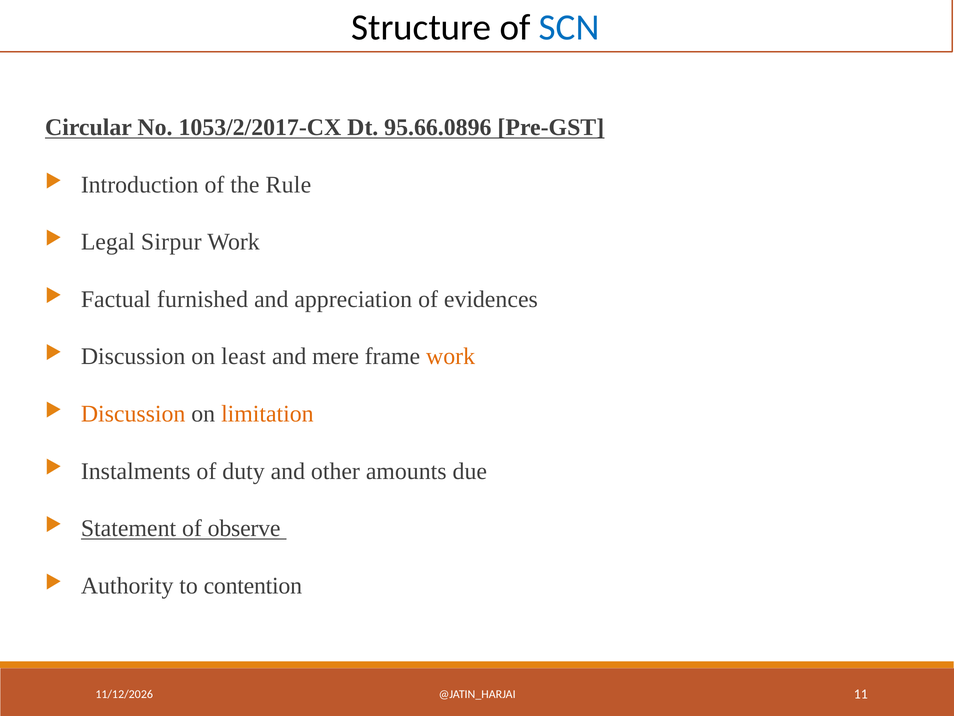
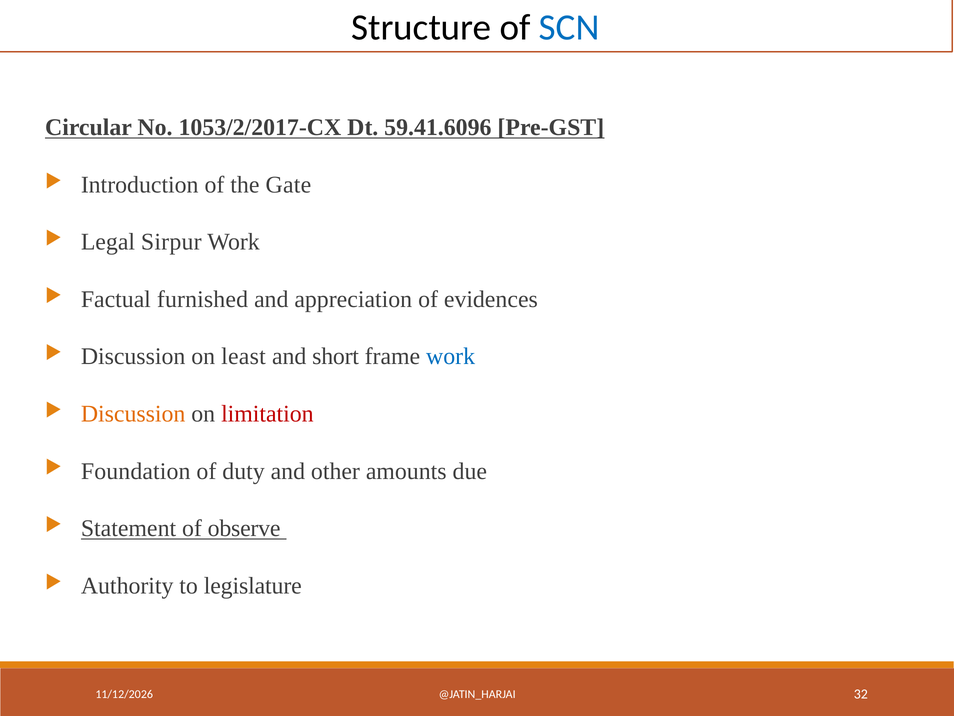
95.66.0896: 95.66.0896 -> 59.41.6096 (438, 127)
Rule: Rule -> Gate (288, 185)
mere: mere -> short (336, 356)
work colour: orange -> blue (451, 356)
limitation colour: orange -> red (267, 414)
Instalments: Instalments -> Foundation (136, 471)
contention: contention -> legislature (253, 585)
11: 11 -> 32 (861, 694)
